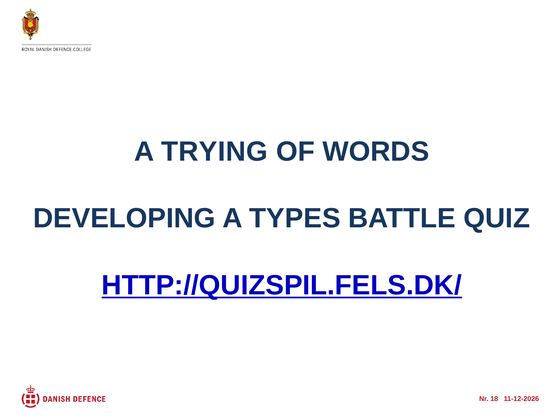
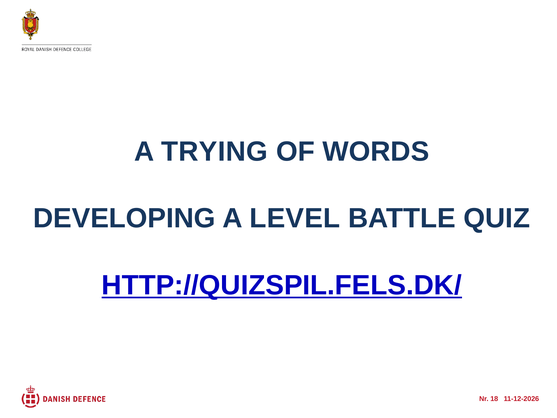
TYPES: TYPES -> LEVEL (295, 218)
